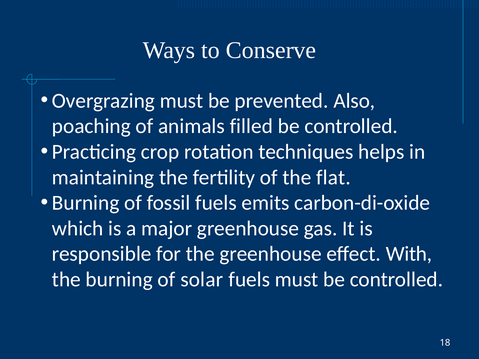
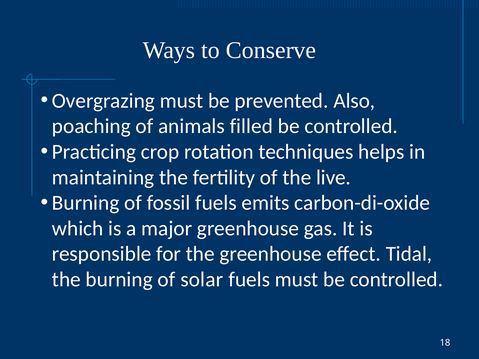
flat: flat -> live (334, 177)
With: With -> Tidal (409, 254)
